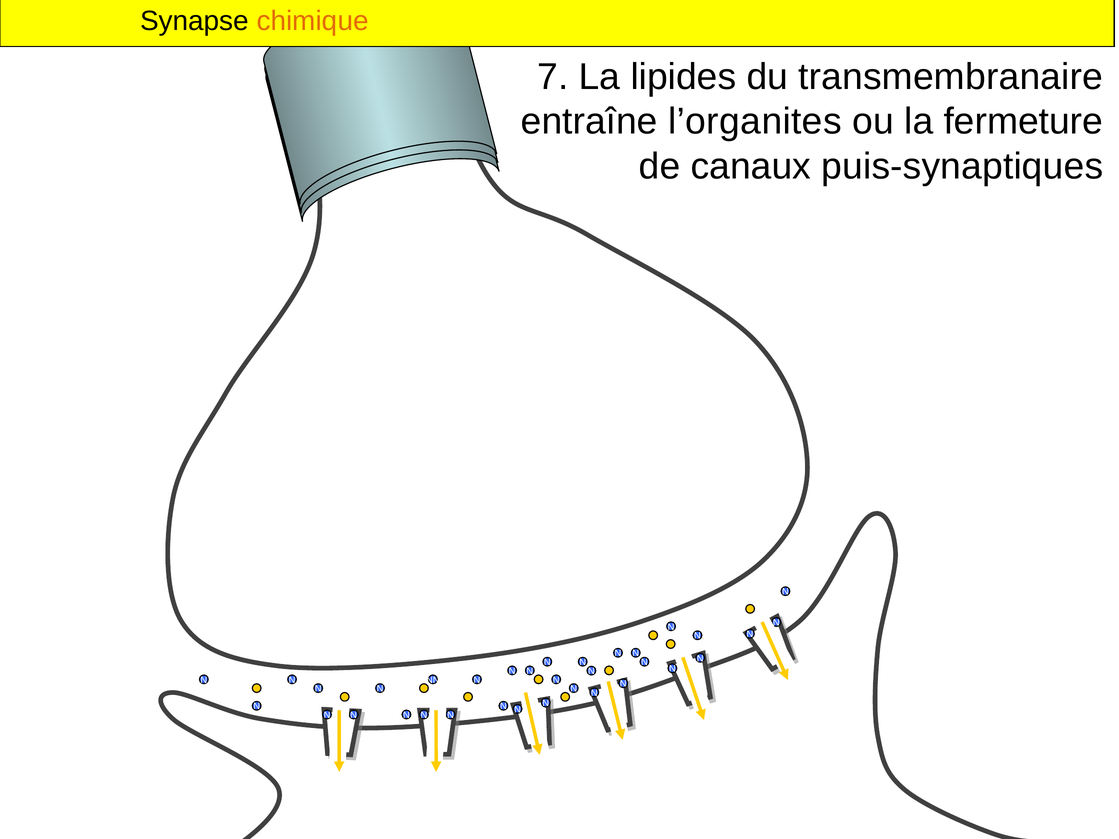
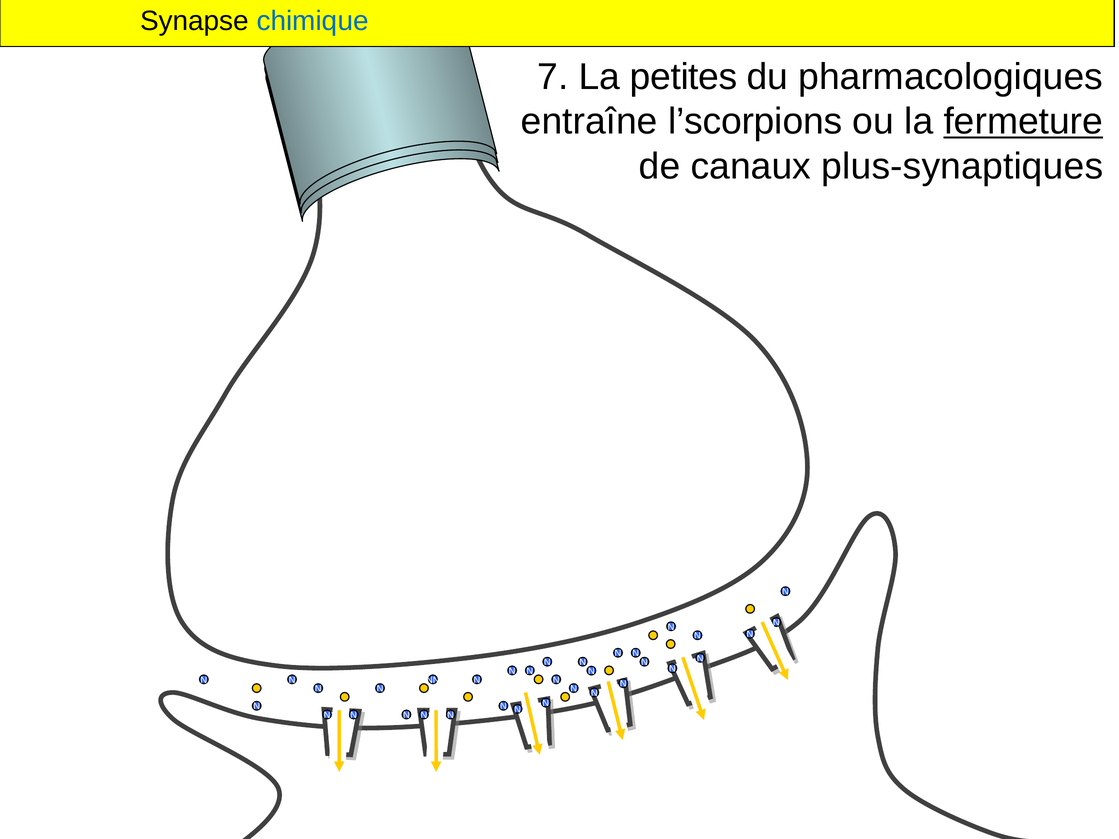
chimique colour: orange -> blue (313, 21)
lipides: lipides -> petites (684, 77)
transmembranaire: transmembranaire -> pharmacologiques (951, 77)
l’organites: l’organites -> l’scorpions (755, 122)
fermeture underline: none -> present (1023, 122)
puis-synaptiques: puis-synaptiques -> plus-synaptiques (962, 166)
